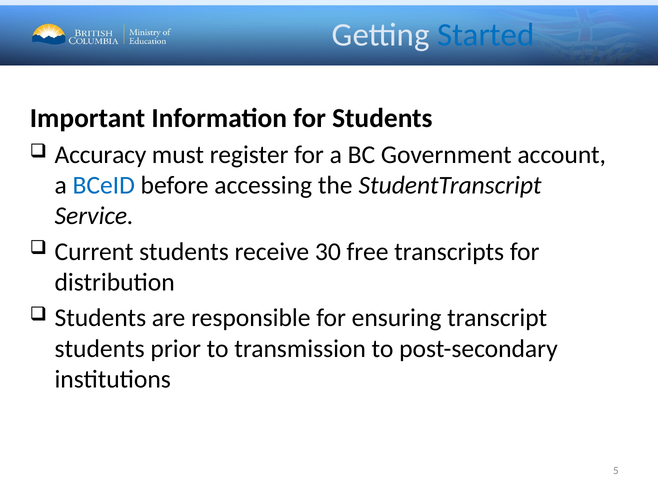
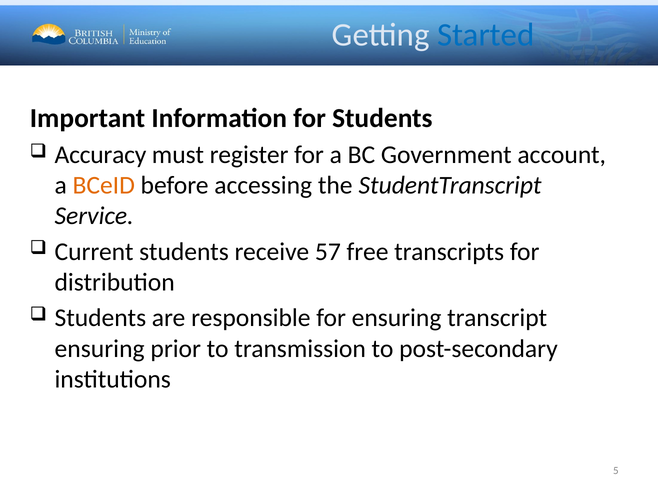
BCeID colour: blue -> orange (104, 186)
30: 30 -> 57 (328, 252)
students: students -> ensuring (100, 349)
